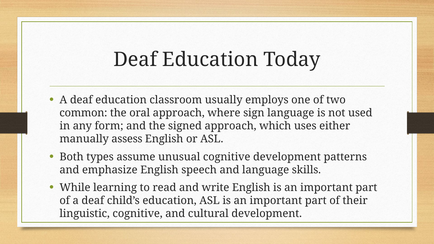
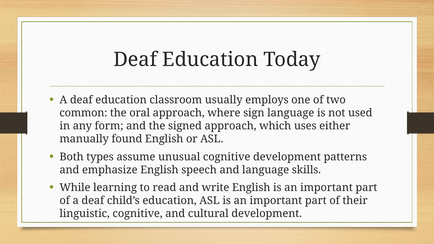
assess: assess -> found (127, 139)
